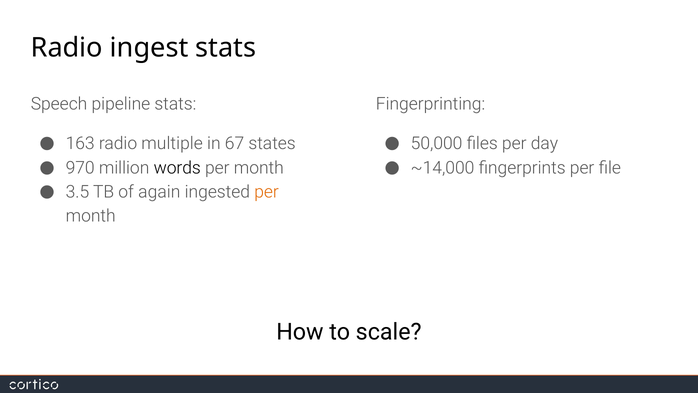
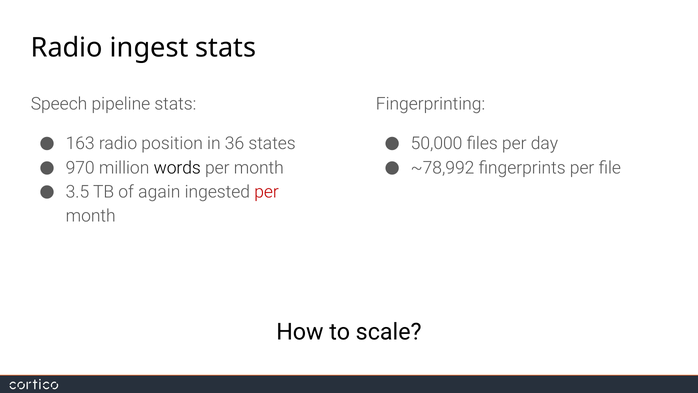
multiple: multiple -> position (172, 144)
67: 67 -> 36 (235, 144)
~14,000: ~14,000 -> ~78,992 (443, 168)
per colour: orange -> red (267, 192)
